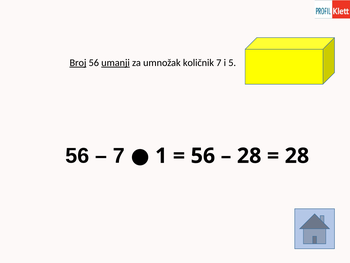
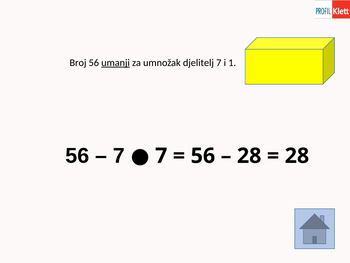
Broj underline: present -> none (78, 63)
količnik: količnik -> djelitelj (198, 63)
5: 5 -> 1 (232, 63)
7 1: 1 -> 7 (161, 156)
